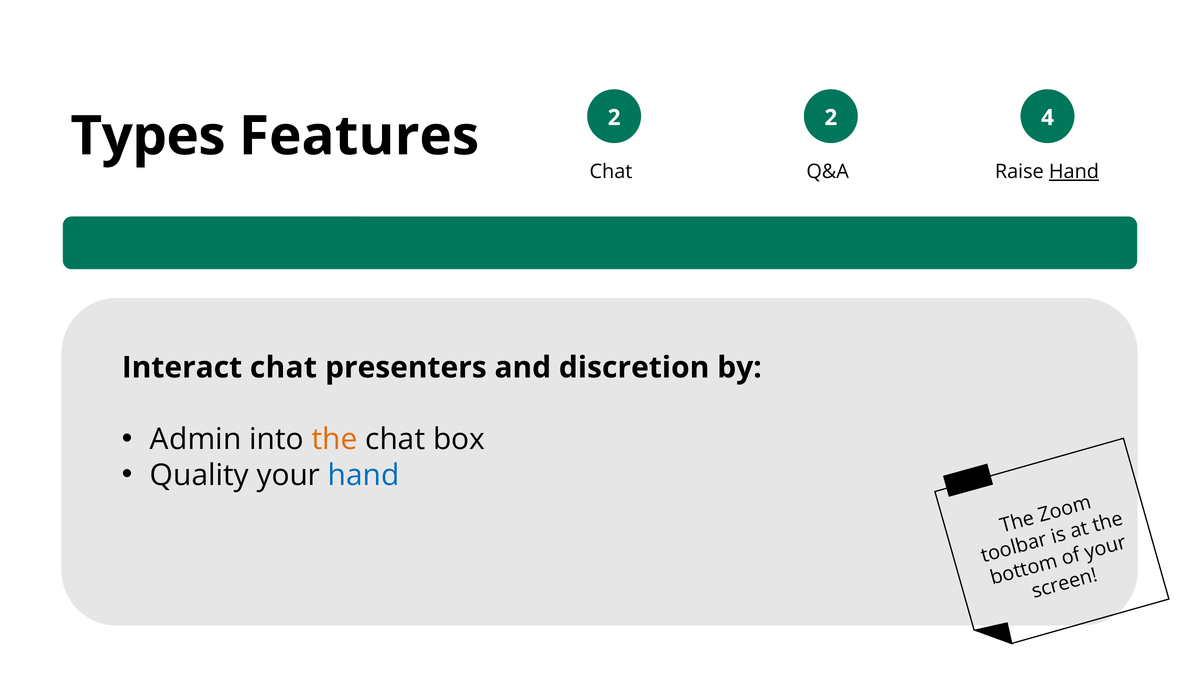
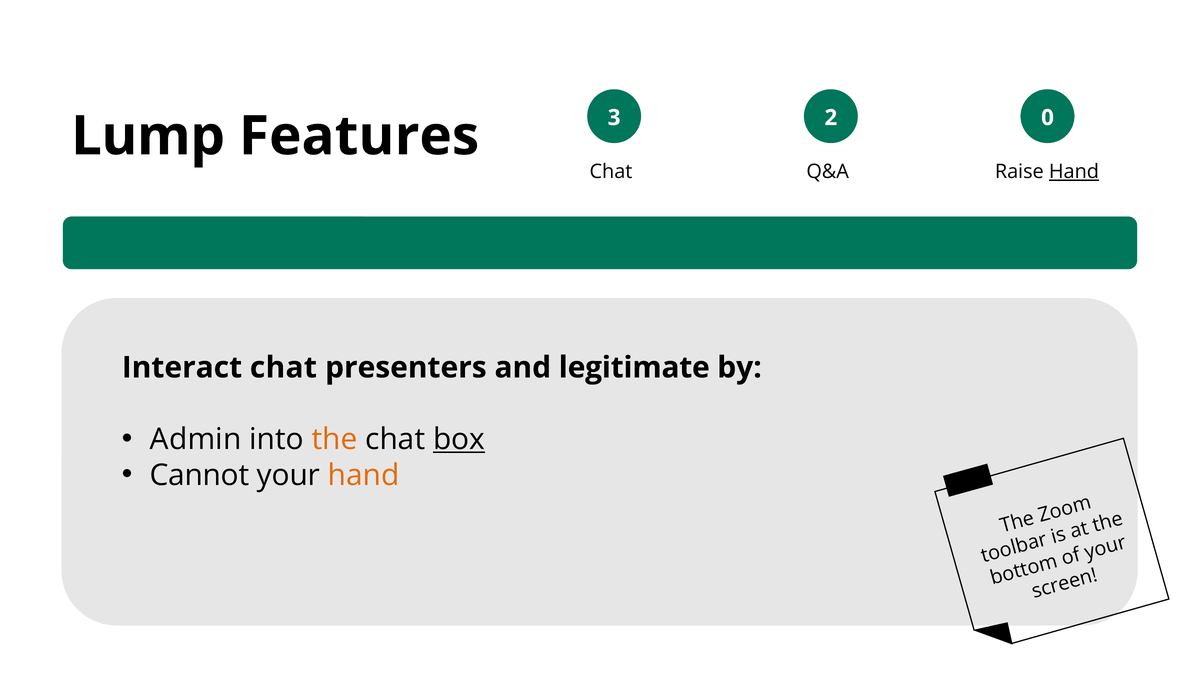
Types: Types -> Lump (148, 136)
Features 2: 2 -> 3 (614, 118)
4: 4 -> 0 (1048, 118)
discretion: discretion -> legitimate (634, 368)
box underline: none -> present (459, 440)
Quality: Quality -> Cannot (200, 475)
hand colour: blue -> orange (364, 475)
